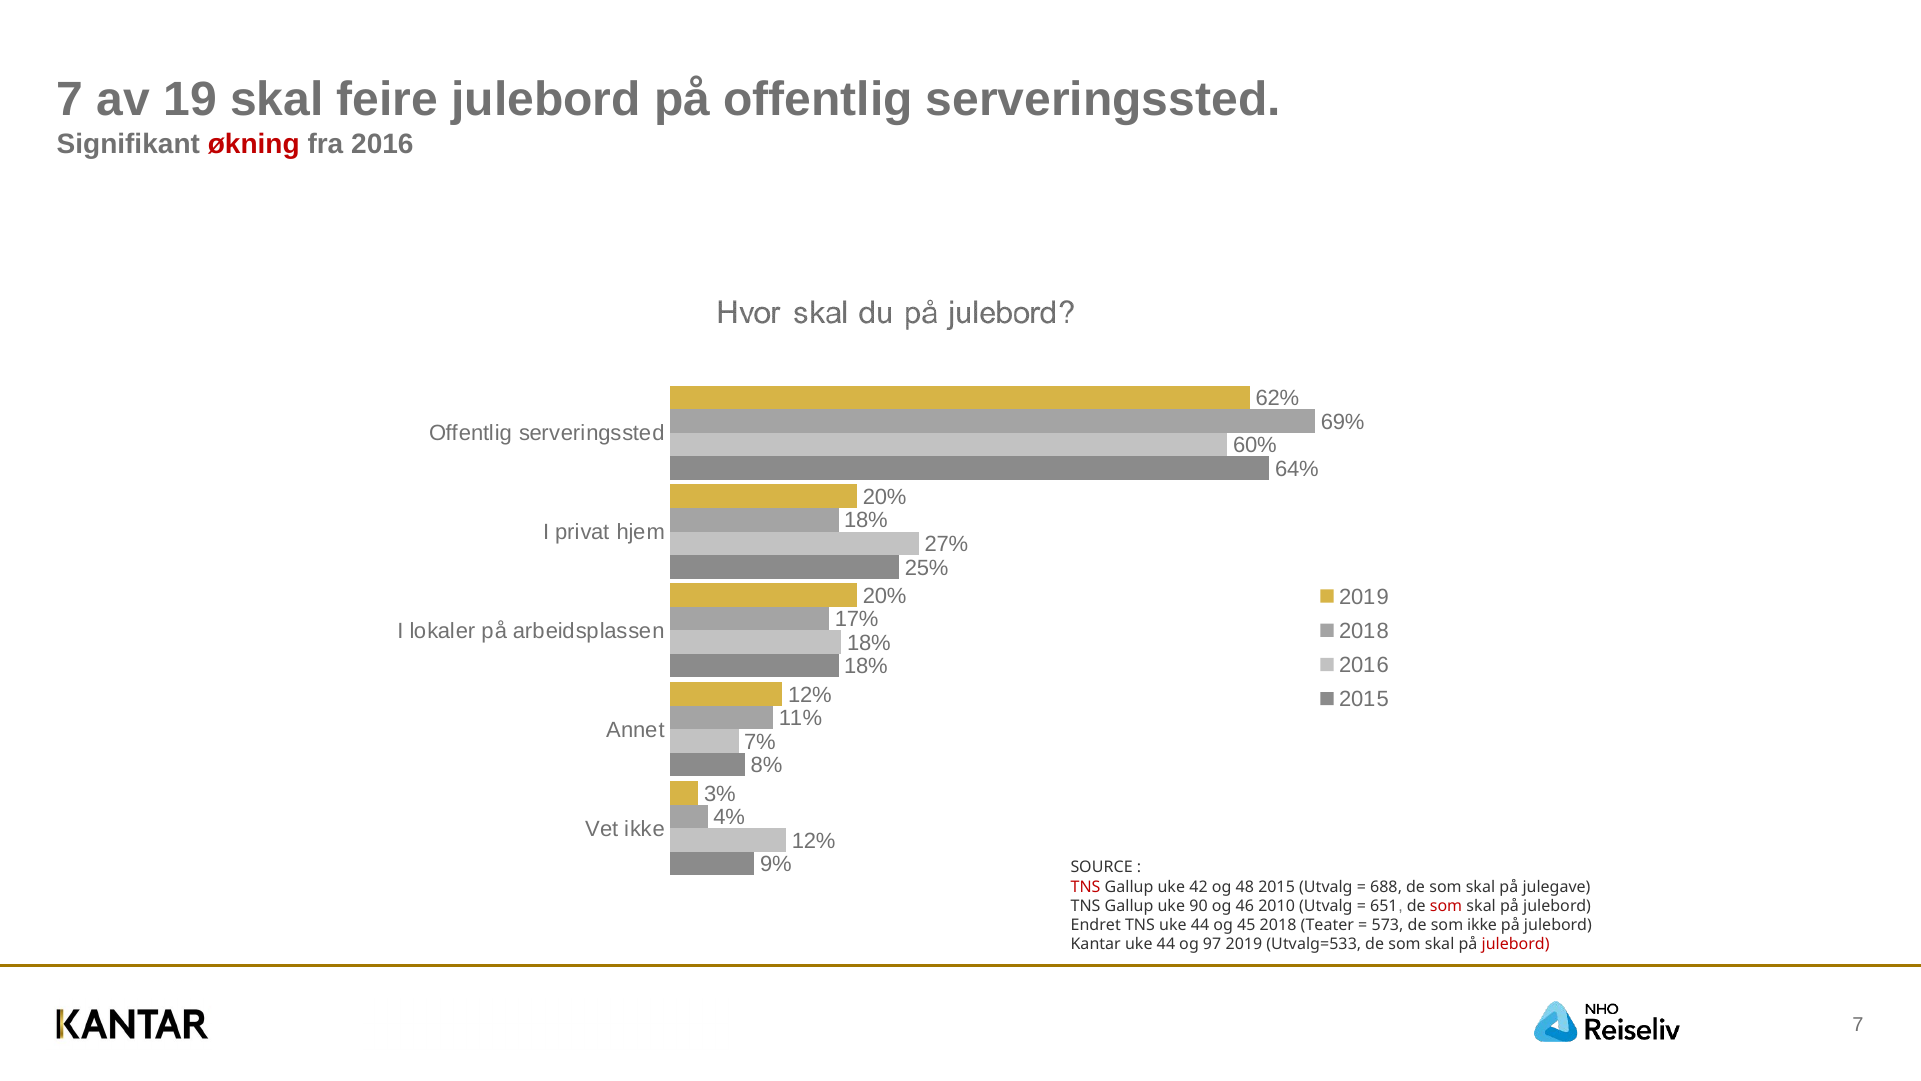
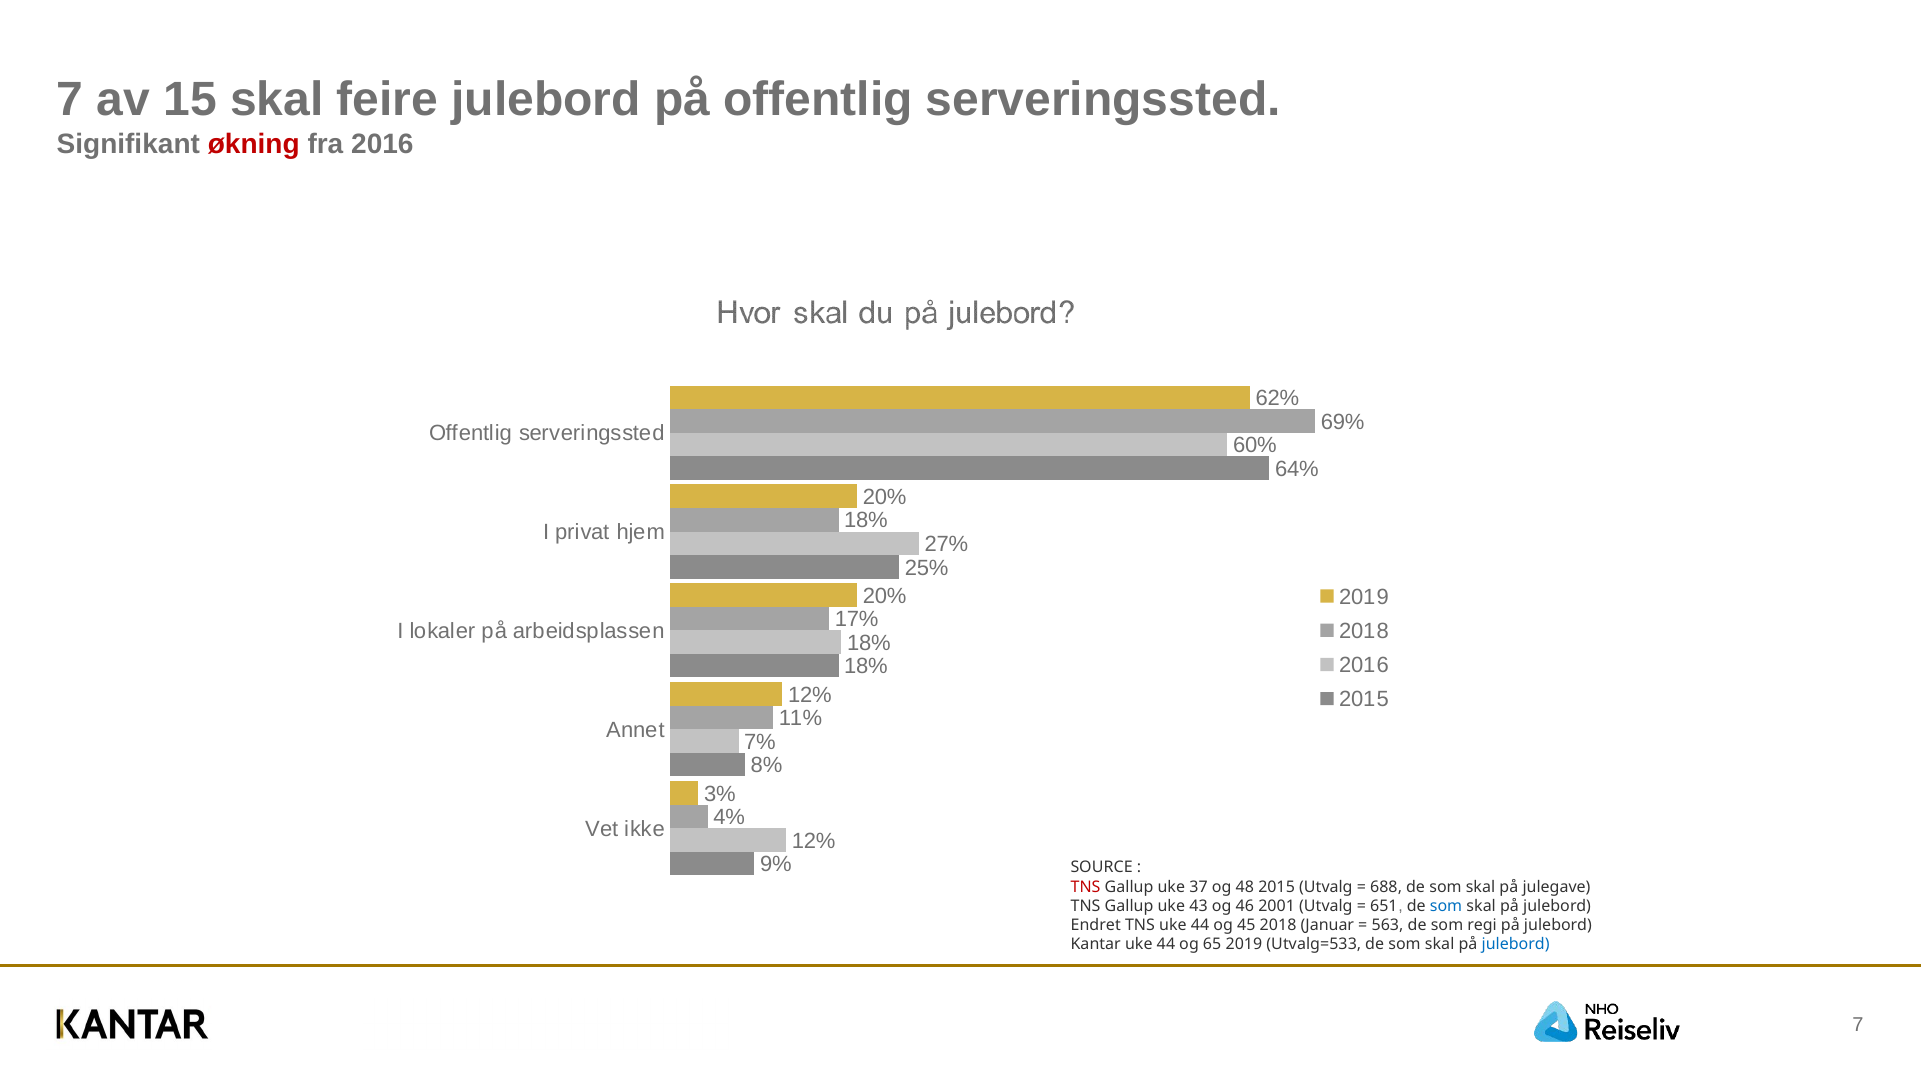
19: 19 -> 15 (190, 100)
42: 42 -> 37 (1198, 887)
90: 90 -> 43 (1198, 906)
2010: 2010 -> 2001 (1277, 906)
som colour: red -> blue (1446, 906)
Teater: Teater -> Januar (1327, 925)
573: 573 -> 563 (1387, 925)
som ikke: ikke -> regi (1482, 925)
97: 97 -> 65 (1212, 944)
julebord colour: red -> blue (1516, 944)
